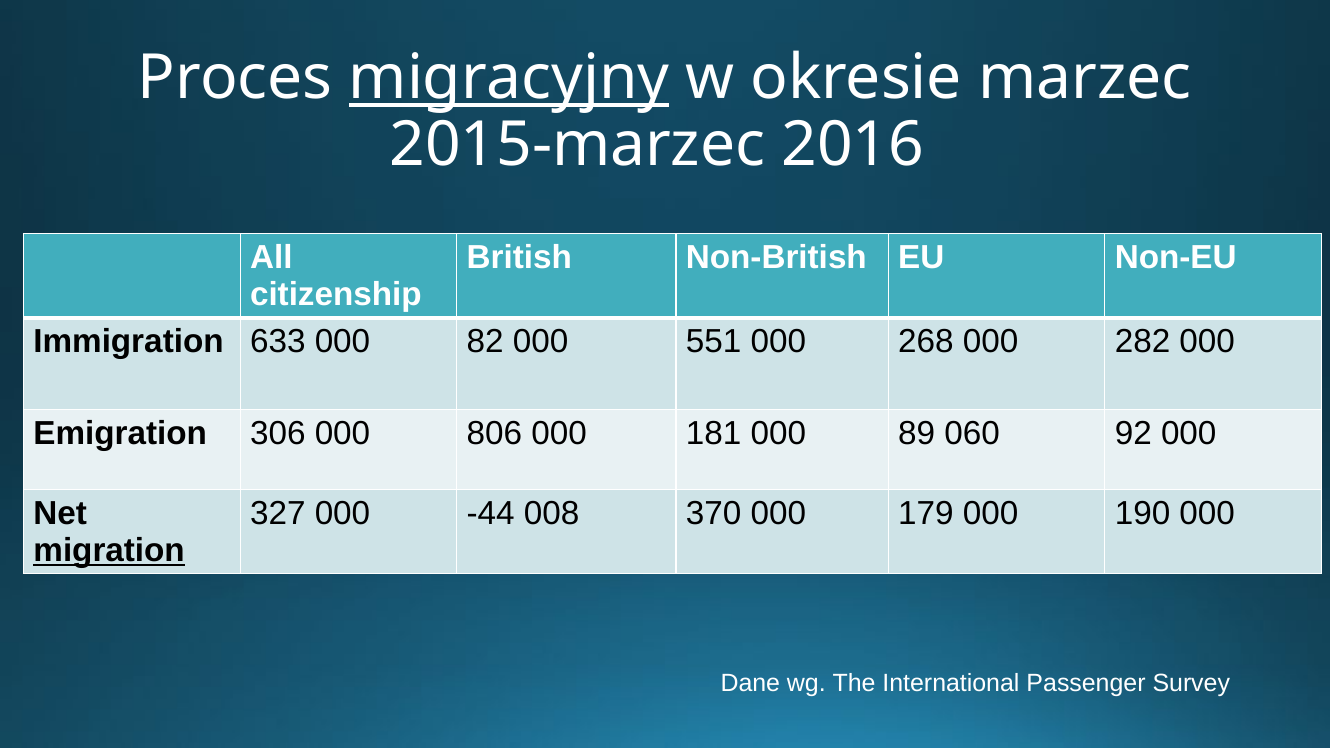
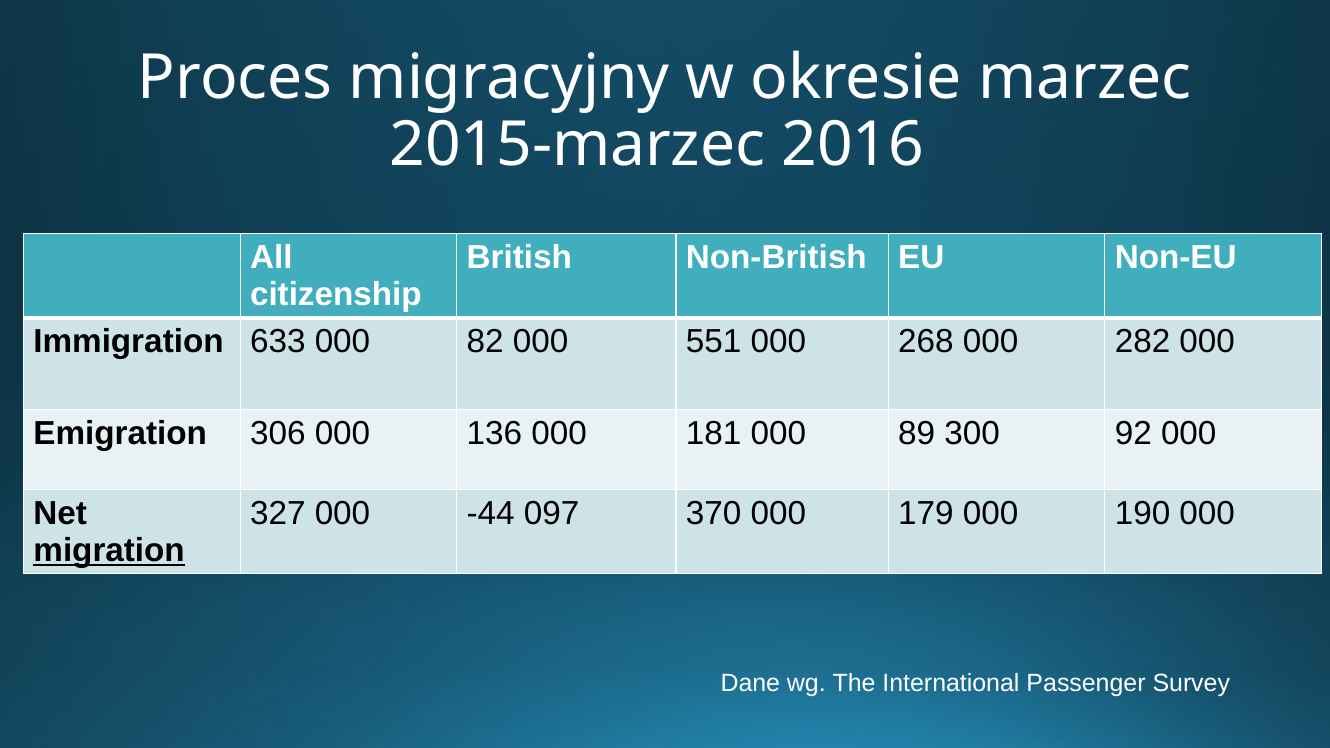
migracyjny underline: present -> none (509, 78)
806: 806 -> 136 (494, 433)
060: 060 -> 300 (972, 433)
008: 008 -> 097 (552, 513)
